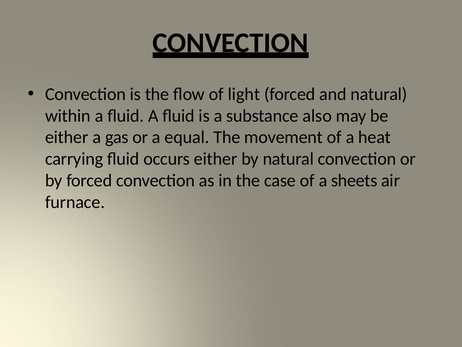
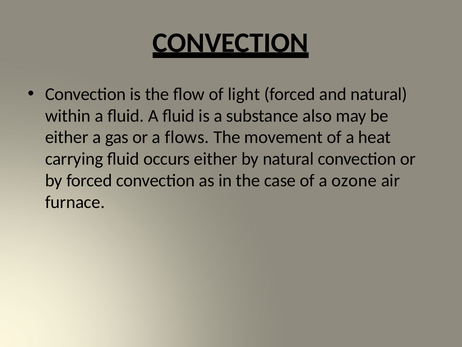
equal: equal -> flows (187, 137)
sheets: sheets -> ozone (354, 180)
